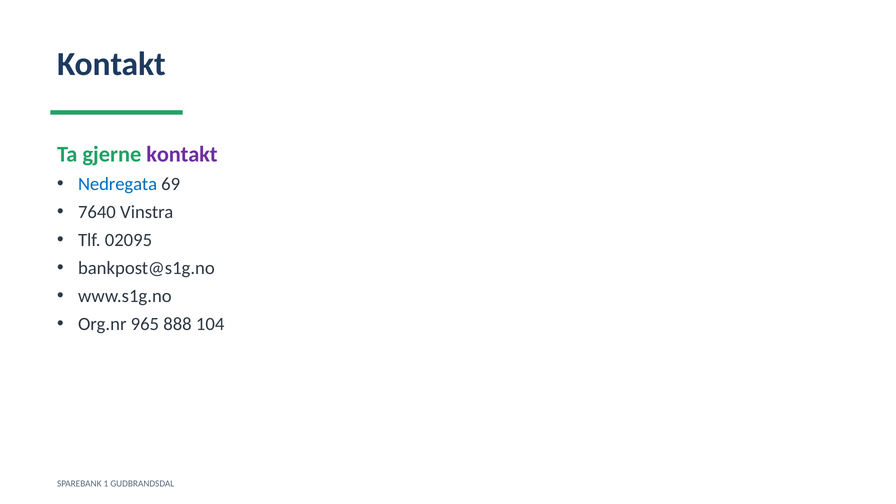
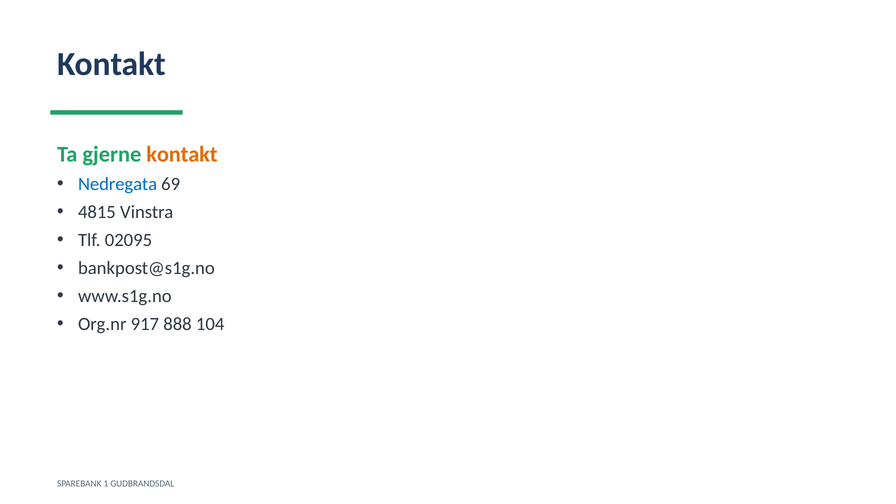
kontakt colour: purple -> orange (182, 154)
7640: 7640 -> 4815 (97, 212)
965: 965 -> 917 (145, 324)
